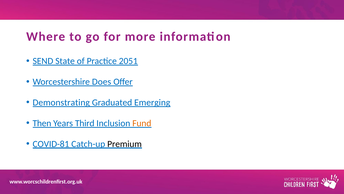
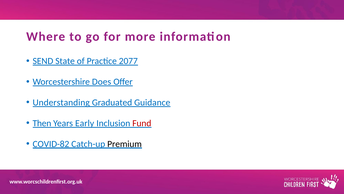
2051: 2051 -> 2077 (128, 61)
Demonstrating: Demonstrating -> Understanding (61, 102)
Emerging: Emerging -> Guidance (152, 102)
Third: Third -> Early (85, 123)
Fund colour: orange -> red (142, 123)
COVID-81: COVID-81 -> COVID-82 (51, 144)
